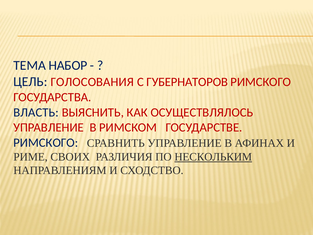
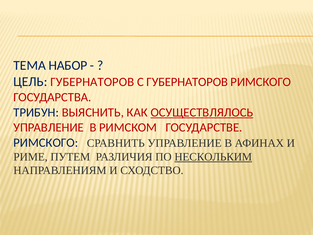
ЦЕЛЬ ГОЛОСОВАНИЯ: ГОЛОСОВАНИЯ -> ГУБЕРНАТОРОВ (92, 82)
ВЛАСТЬ: ВЛАСТЬ -> ТРИБУН (36, 112)
ОСУЩЕСТВЛЯЛОСЬ underline: none -> present (202, 112)
СВОИХ: СВОИХ -> ПУТЕМ (70, 157)
